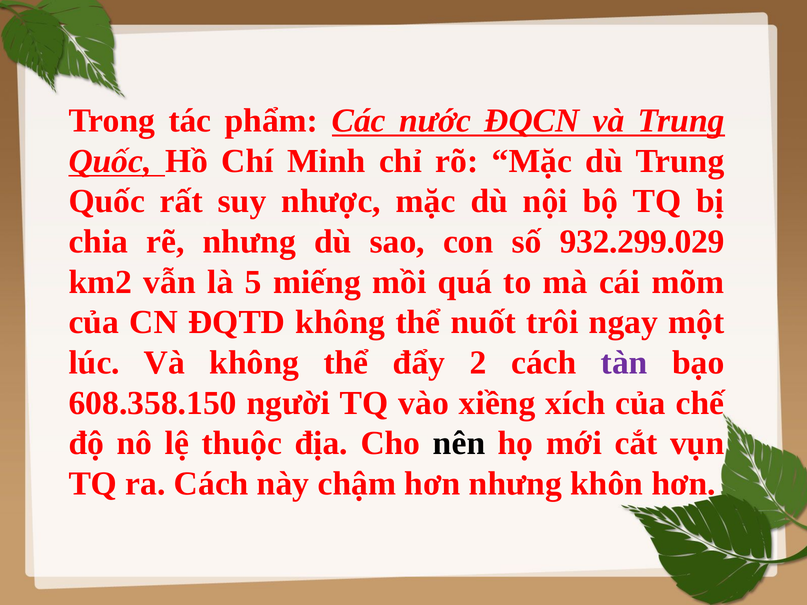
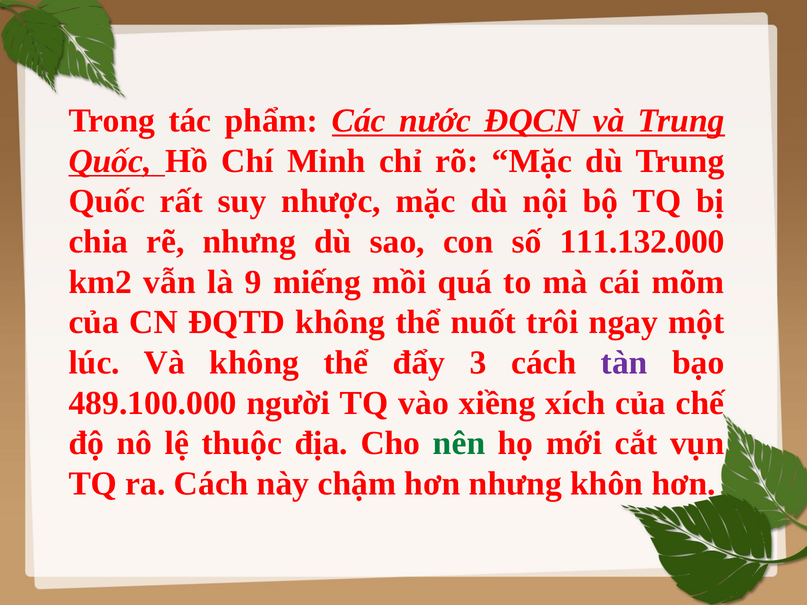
932.299.029: 932.299.029 -> 111.132.000 (642, 242)
5: 5 -> 9 (253, 282)
2: 2 -> 3 (478, 363)
608.358.150: 608.358.150 -> 489.100.000 (153, 403)
nên colour: black -> green (459, 443)
